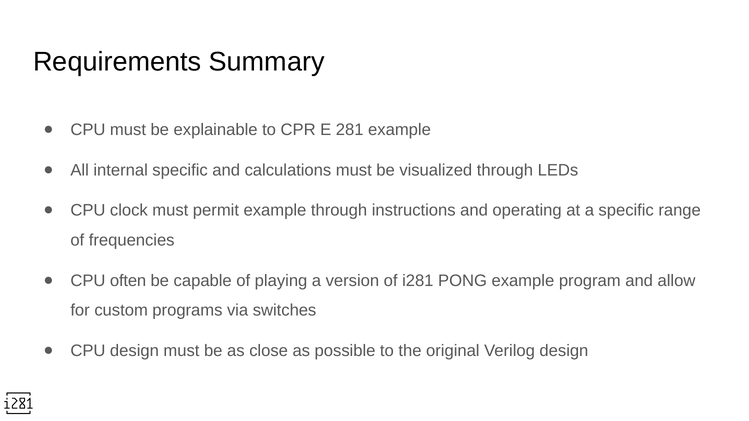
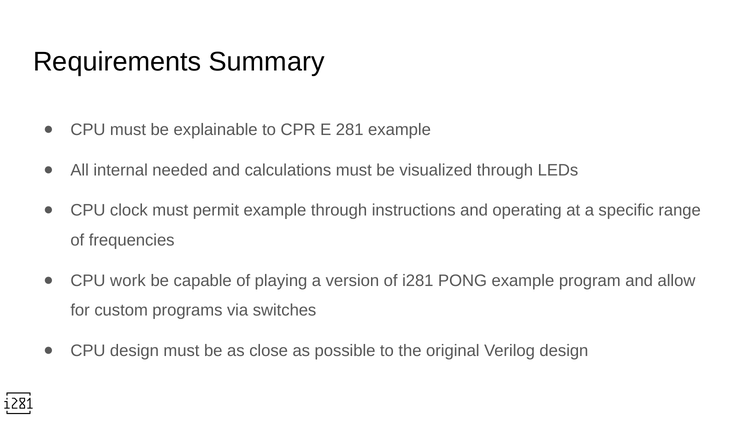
internal specific: specific -> needed (180, 170)
often: often -> work (128, 281)
